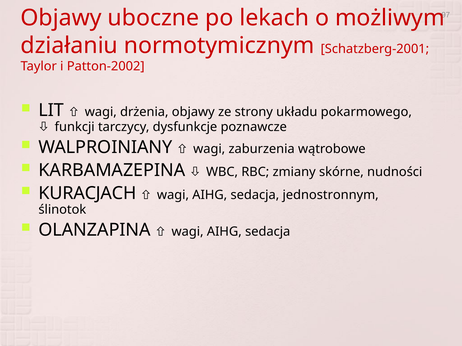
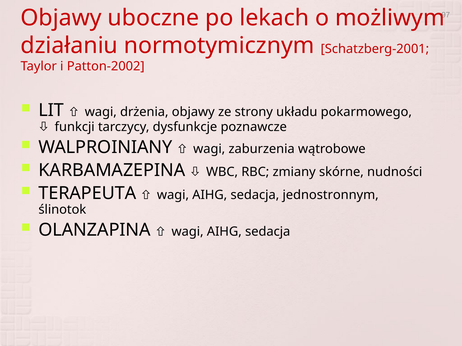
KURACJACH: KURACJACH -> TERAPEUTA (87, 193)
